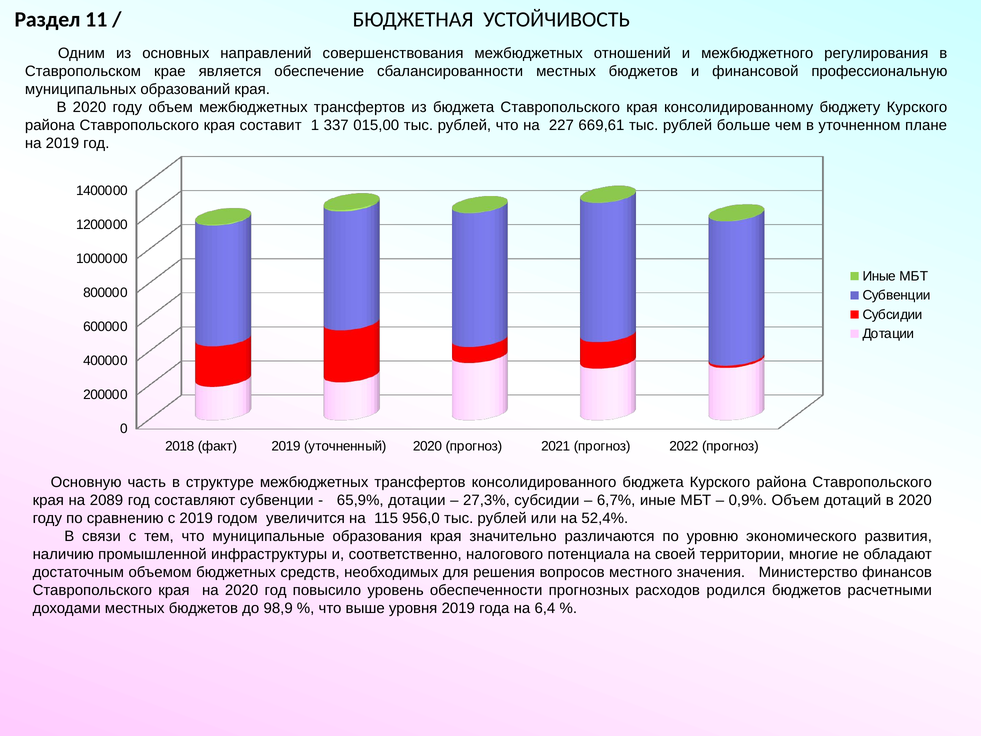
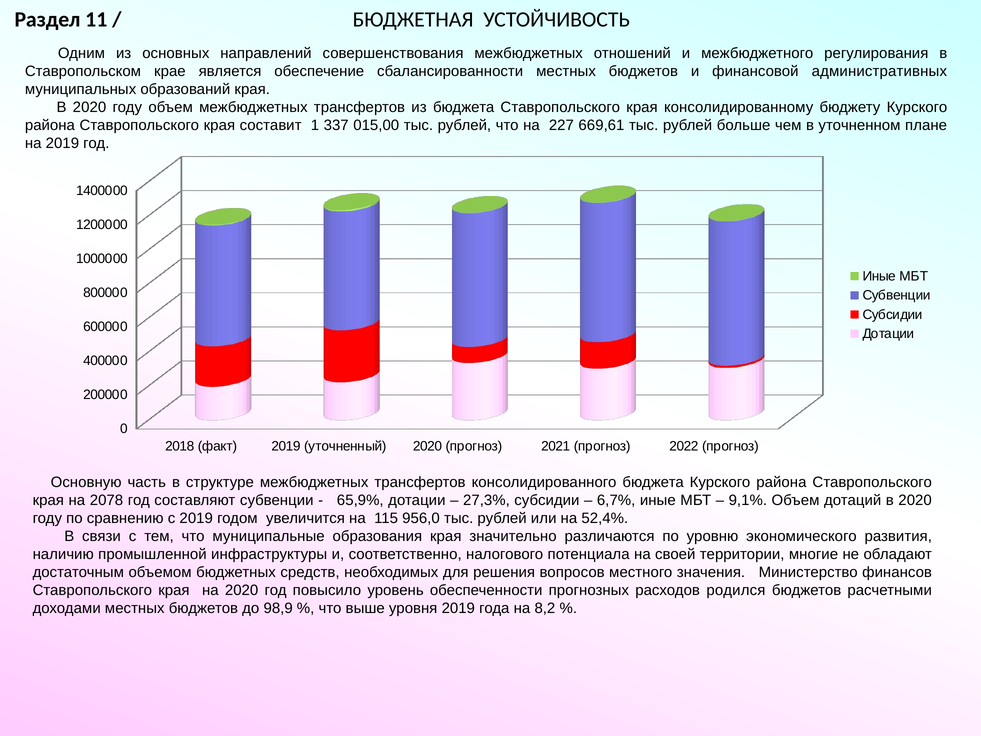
профессиональную: профессиональную -> административных (879, 71)
2089: 2089 -> 2078 (106, 500)
0,9%: 0,9% -> 9,1% (748, 500)
6,4: 6,4 -> 8,2 (545, 608)
